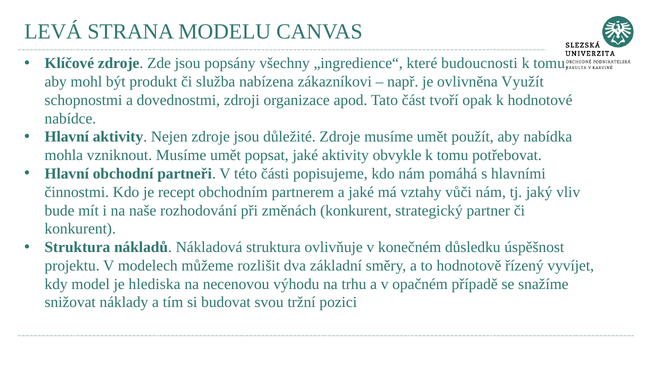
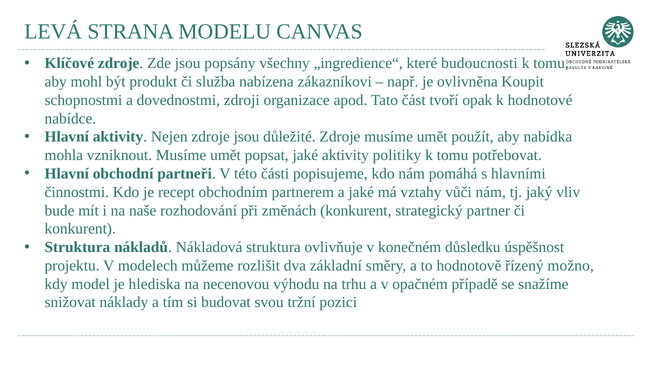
Využít: Využít -> Koupit (523, 82)
obvykle: obvykle -> politiky (397, 156)
vyvíjet: vyvíjet -> možno (571, 266)
